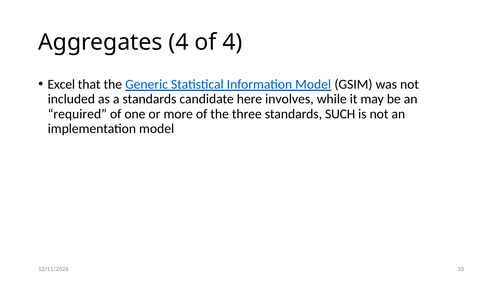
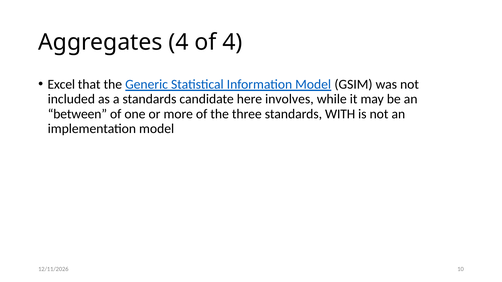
required: required -> between (77, 114)
SUCH: SUCH -> WITH (340, 114)
